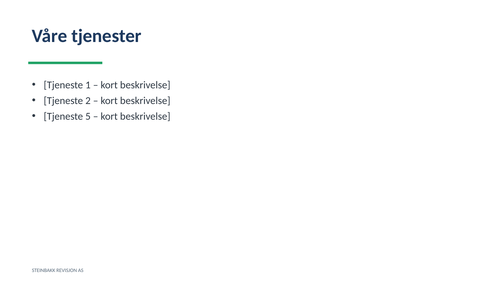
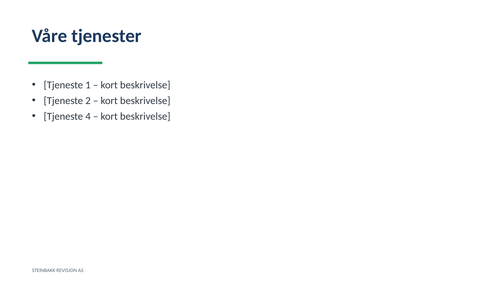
5: 5 -> 4 (88, 116)
